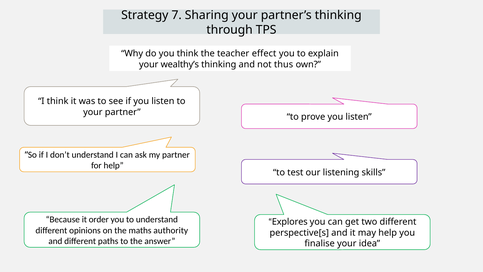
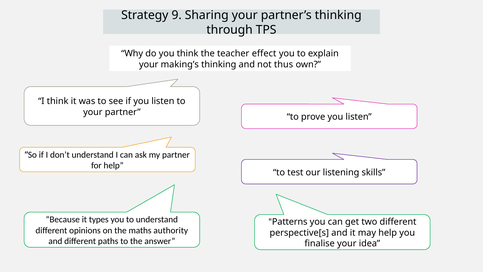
7: 7 -> 9 (177, 15)
wealthy’s: wealthy’s -> making’s (180, 64)
order: order -> types (99, 219)
Explores: Explores -> Patterns (290, 222)
